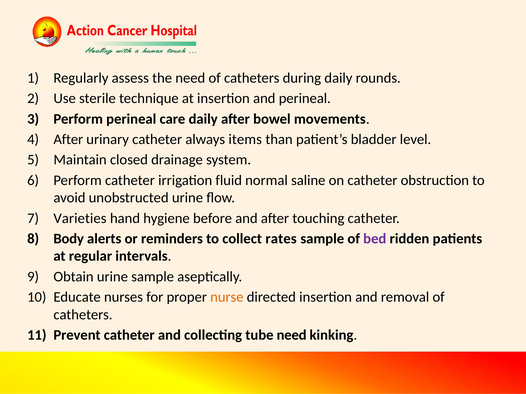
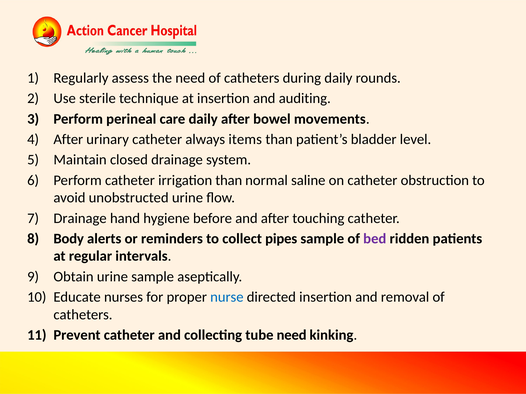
and perineal: perineal -> auditing (305, 99)
irrigation fluid: fluid -> than (229, 180)
Varieties: Varieties -> Drainage (80, 218)
rates: rates -> pipes (281, 239)
nurse colour: orange -> blue (227, 297)
